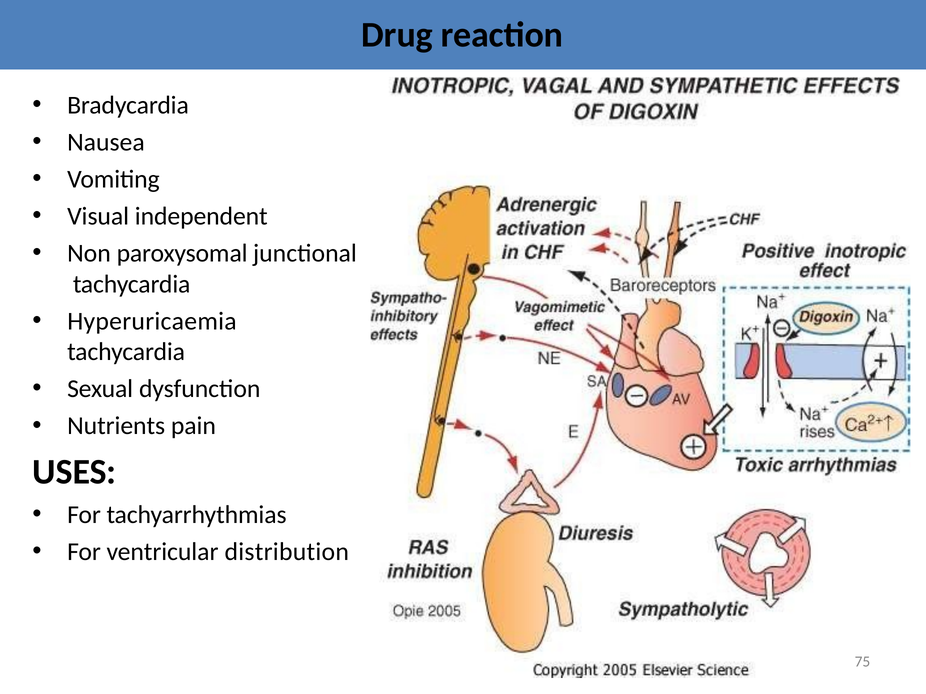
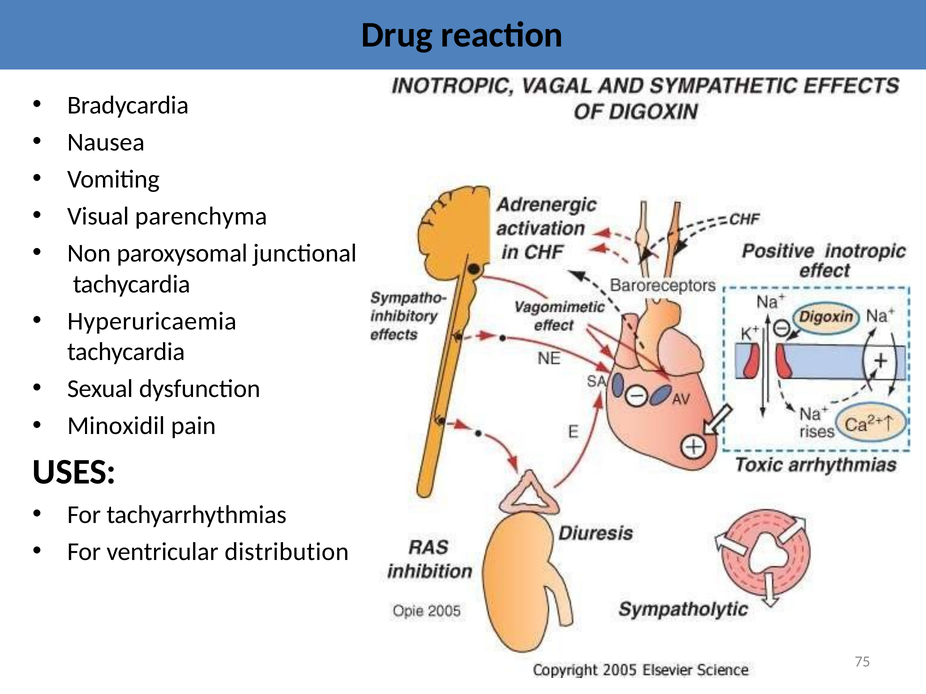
independent: independent -> parenchyma (201, 216)
Nutrients: Nutrients -> Minoxidil (116, 426)
